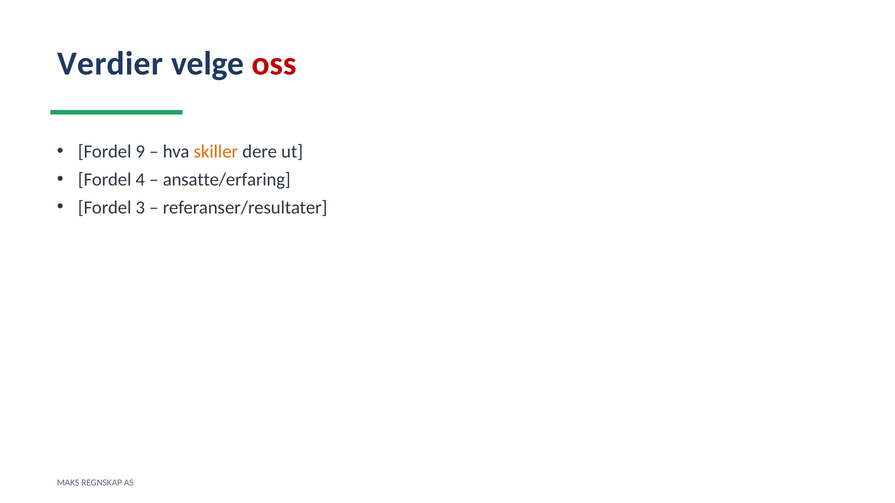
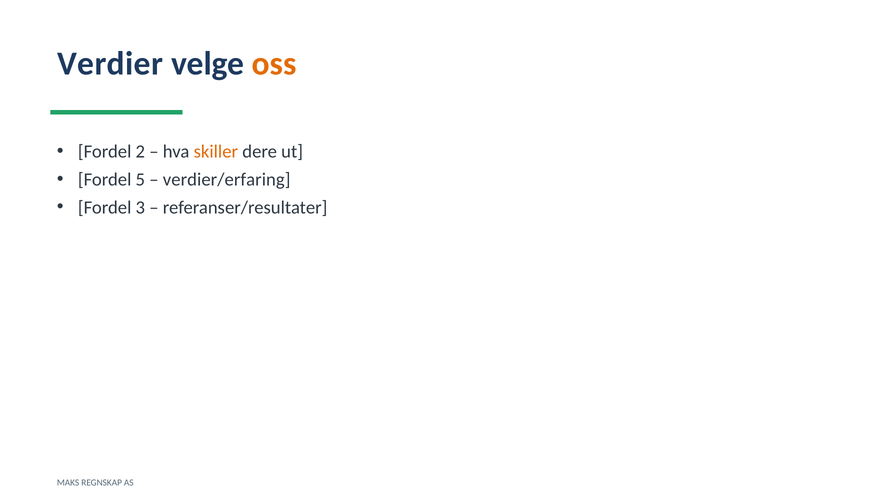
oss colour: red -> orange (274, 64)
9: 9 -> 2 (140, 152)
4: 4 -> 5 (140, 180)
ansatte/erfaring: ansatte/erfaring -> verdier/erfaring (227, 180)
